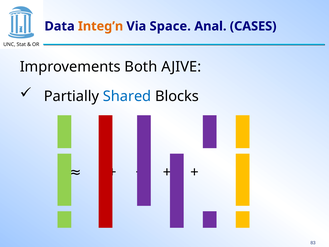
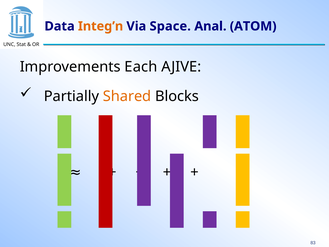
CASES: CASES -> ATOM (253, 26)
Both: Both -> Each (141, 67)
Shared colour: blue -> orange (127, 96)
